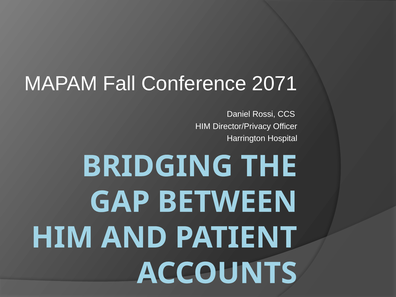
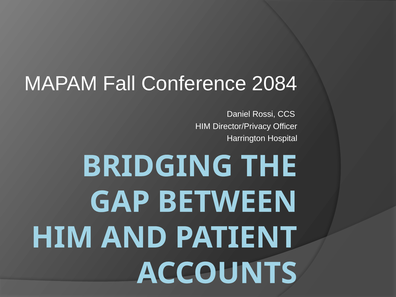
2071: 2071 -> 2084 (275, 84)
